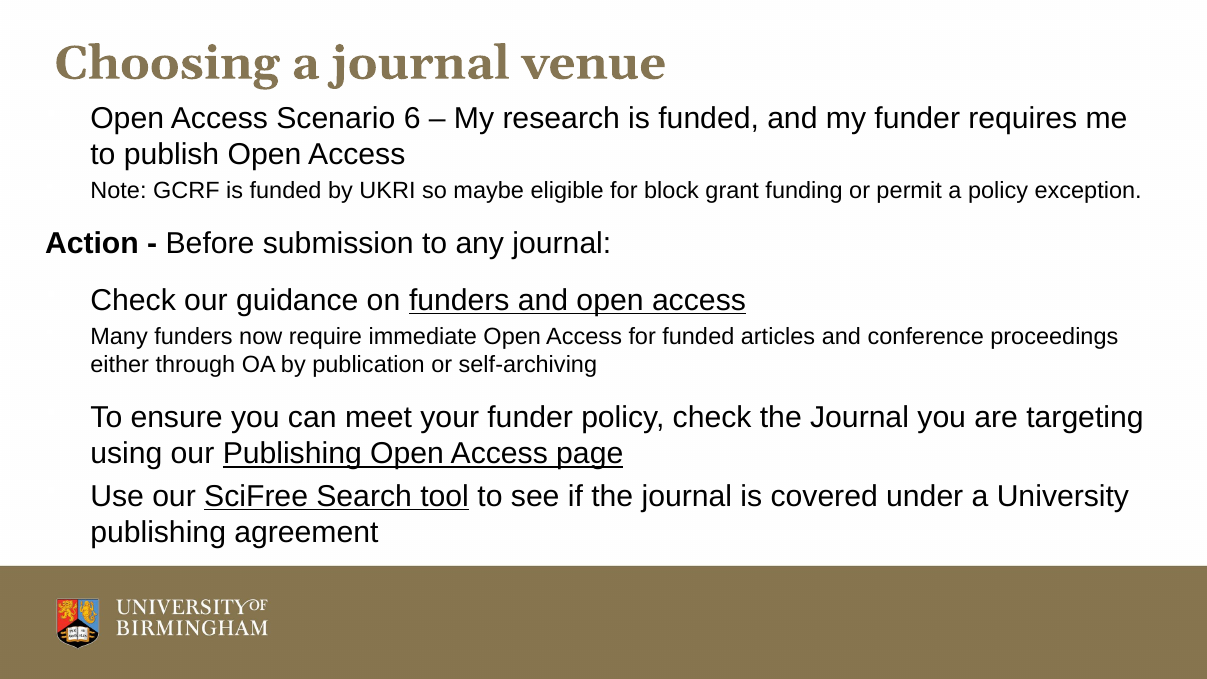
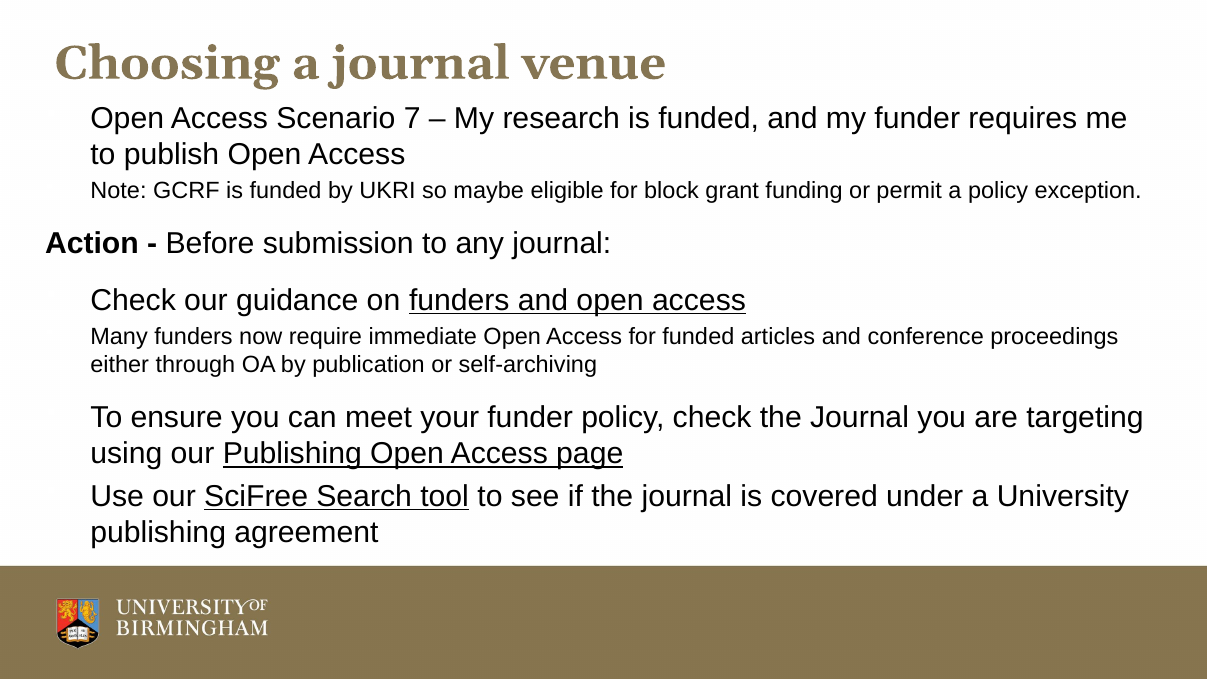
6: 6 -> 7 (412, 118)
